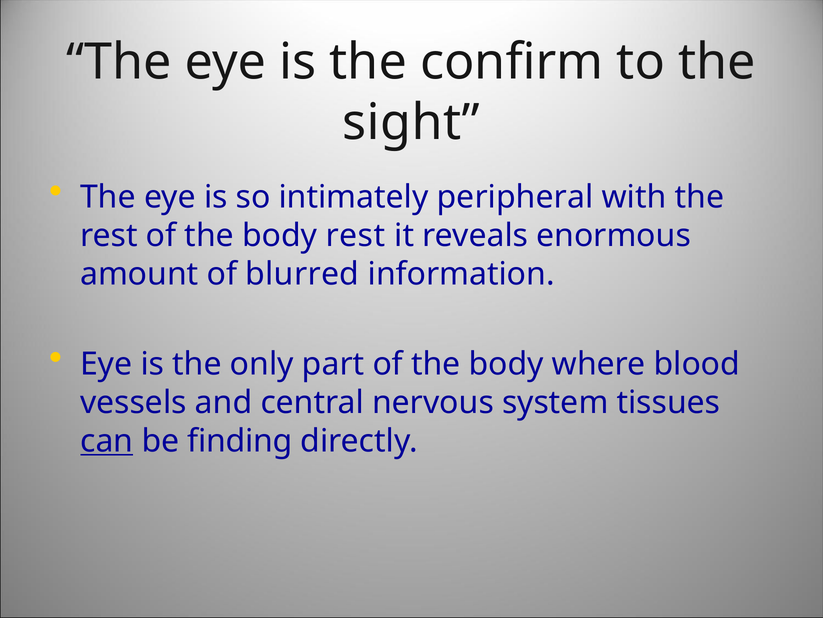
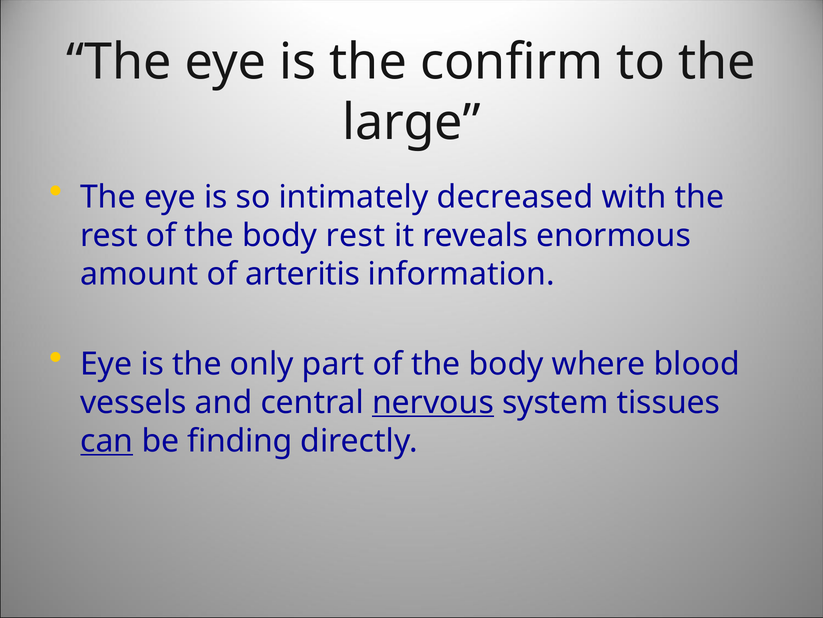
sight: sight -> large (412, 122)
peripheral: peripheral -> decreased (515, 197)
blurred: blurred -> arteritis (303, 274)
nervous underline: none -> present (433, 402)
